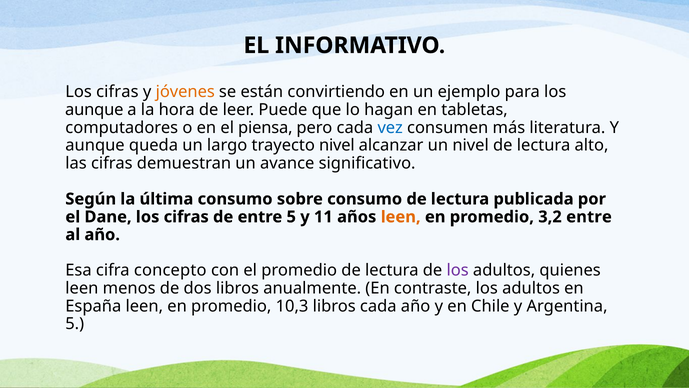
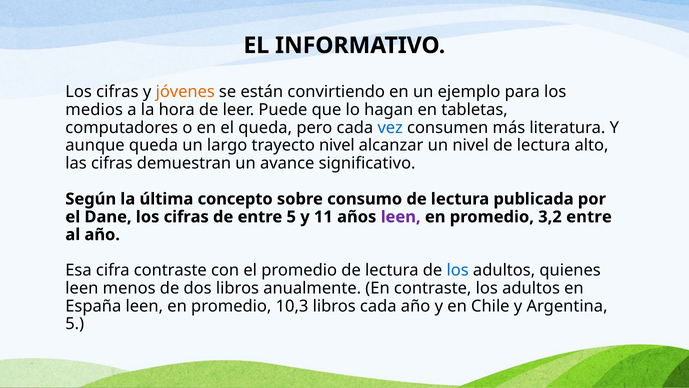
aunque: aunque -> medios (94, 110)
el piensa: piensa -> queda (265, 128)
última consumo: consumo -> concepto (235, 199)
leen colour: orange -> purple (401, 217)
cifra concepto: concepto -> contraste (170, 270)
los colour: purple -> blue (458, 270)
